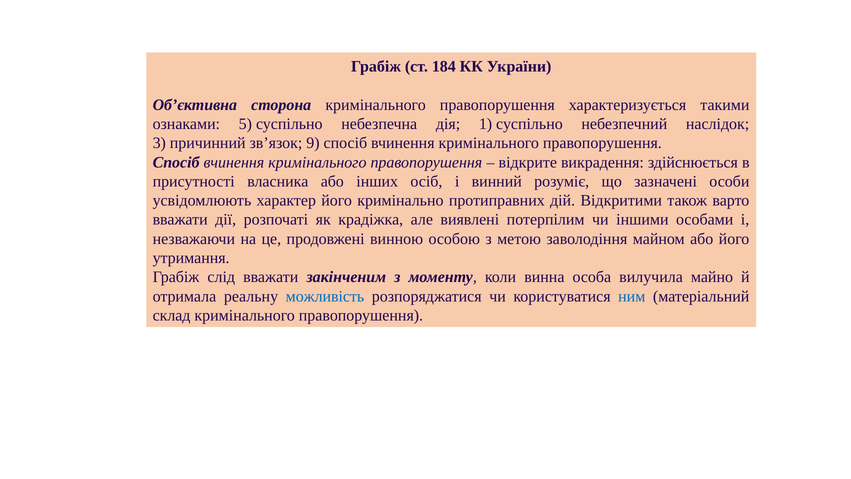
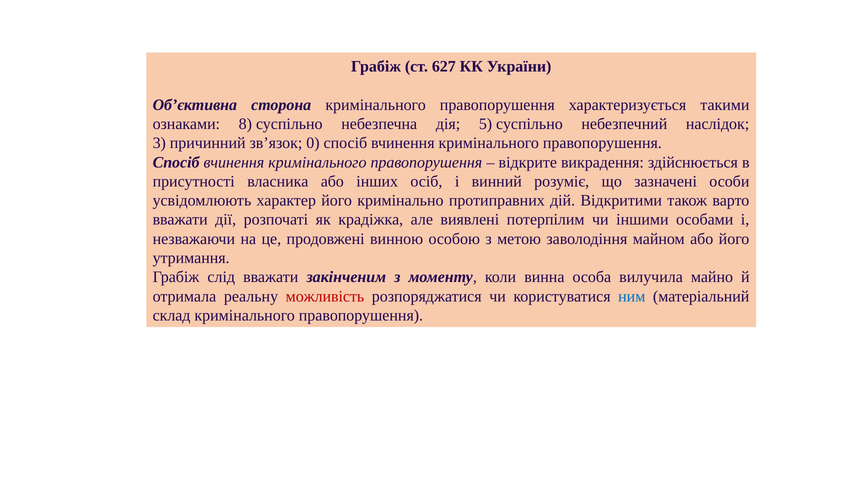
184: 184 -> 627 (444, 66)
5: 5 -> 8 (245, 124)
1: 1 -> 5 (486, 124)
9: 9 -> 0 (313, 143)
можливість colour: blue -> red (325, 296)
